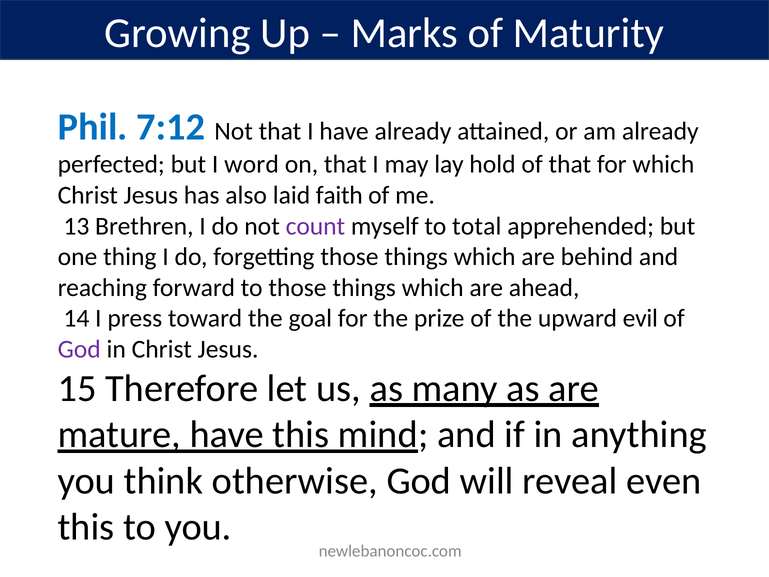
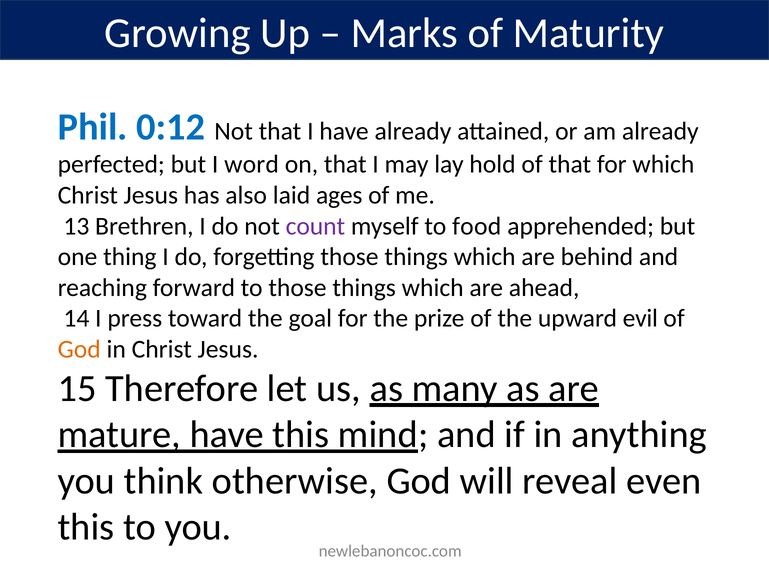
7:12: 7:12 -> 0:12 (171, 127)
faith: faith -> ages (339, 195)
total: total -> food (477, 226)
God colour: purple -> orange (79, 349)
